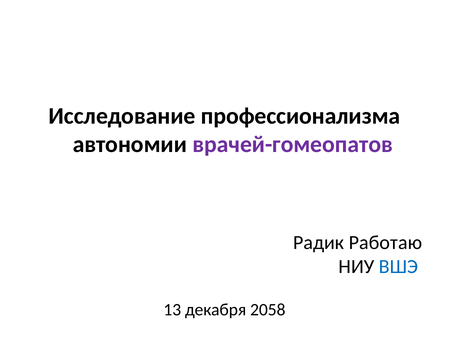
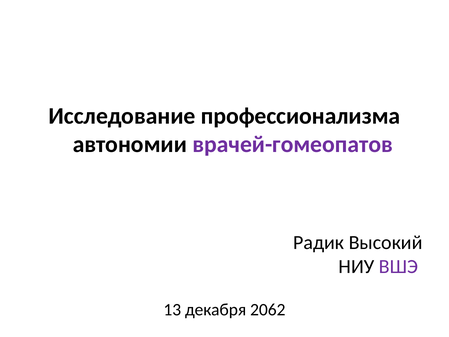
Работаю: Работаю -> Высокий (386, 242)
ВШЭ colour: blue -> purple (398, 266)
2058: 2058 -> 2062 (268, 310)
